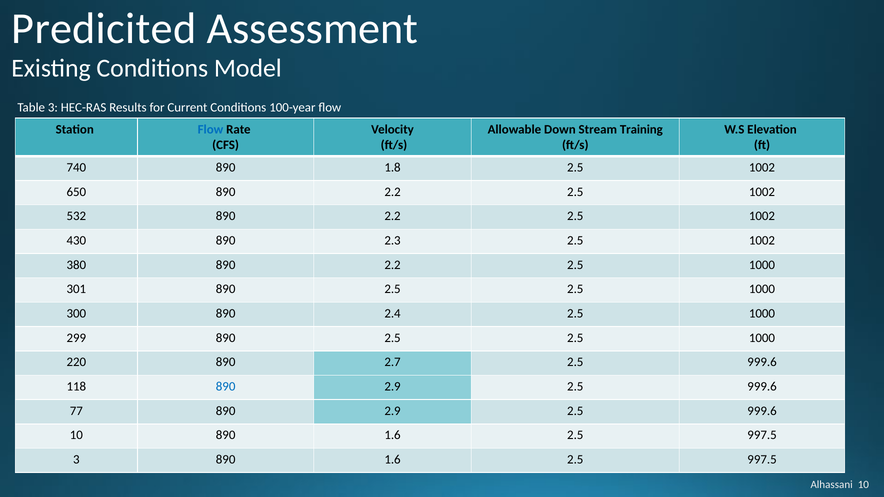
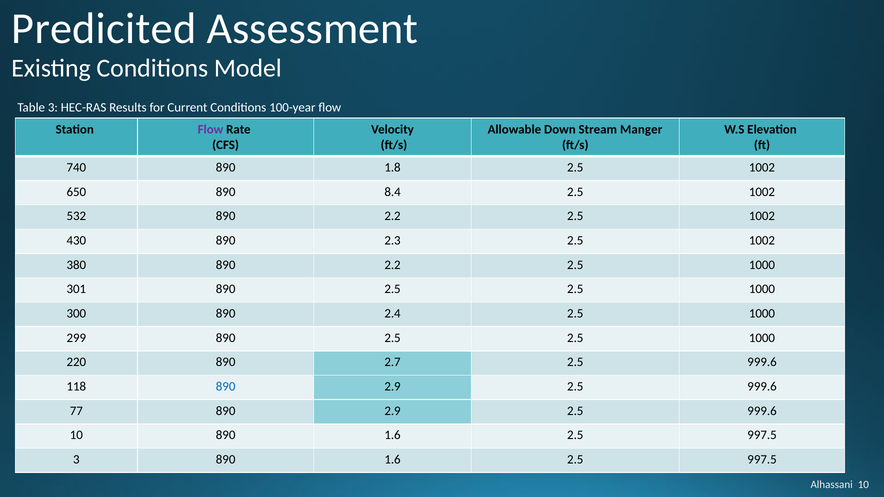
Flow colour: blue -> purple (211, 130)
Training: Training -> Manger (641, 130)
650 890 2.2: 2.2 -> 8.4 (393, 192)
